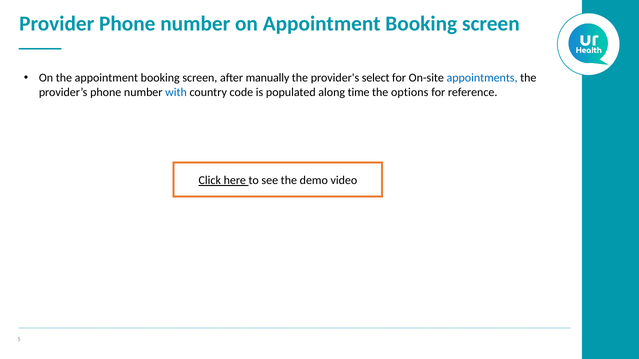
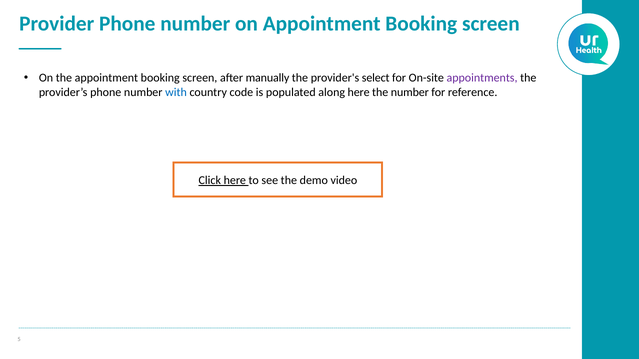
appointments colour: blue -> purple (482, 78)
along time: time -> here (359, 92)
the options: options -> number (410, 92)
